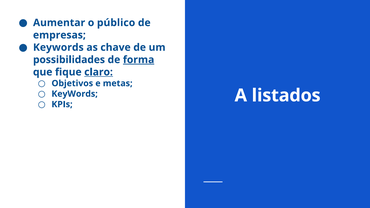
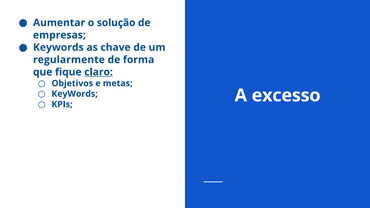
público: público -> solução (116, 23)
possibilidades: possibilidades -> regularmente (69, 60)
forma underline: present -> none (139, 60)
listados: listados -> excesso (286, 96)
